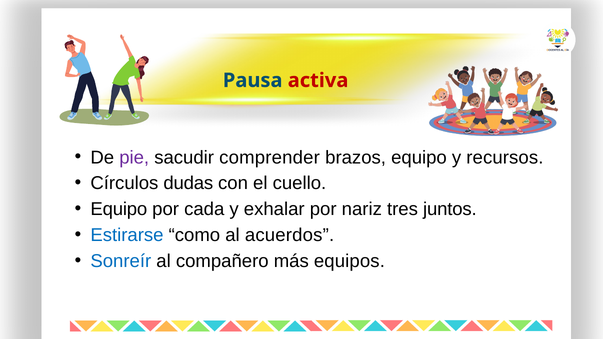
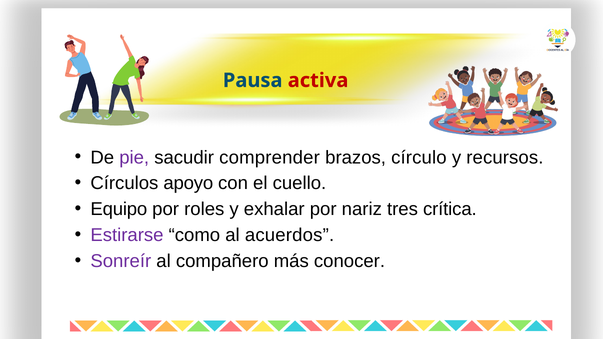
brazos equipo: equipo -> círculo (419, 157)
dudas: dudas -> apoyo (188, 183)
cada: cada -> roles (204, 209)
juntos: juntos -> crítica (450, 209)
Estirarse colour: blue -> purple (127, 235)
Sonreír colour: blue -> purple (121, 261)
equipos: equipos -> conocer (349, 261)
